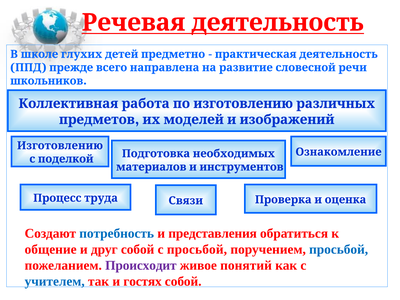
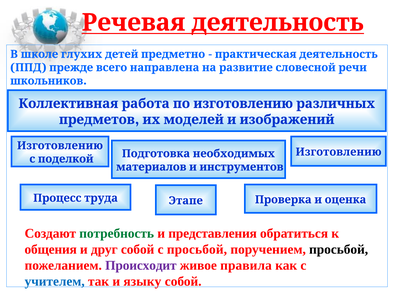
Ознакомление: Ознакомление -> Изготовлению (339, 152)
Связи: Связи -> Этапе (186, 201)
потребность colour: blue -> green (117, 233)
общение: общение -> общения (51, 249)
просьбой colour: blue -> black (339, 249)
понятий: понятий -> правила (246, 265)
гостях: гостях -> языку (142, 281)
